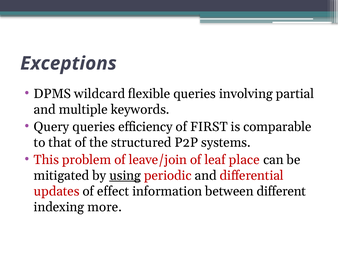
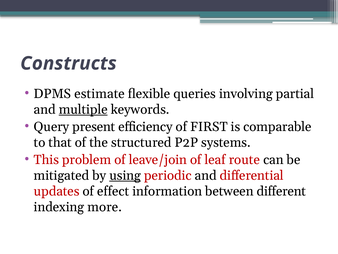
Exceptions: Exceptions -> Constructs (68, 63)
wildcard: wildcard -> estimate (100, 94)
multiple underline: none -> present (83, 109)
Query queries: queries -> present (94, 126)
place: place -> route (244, 159)
